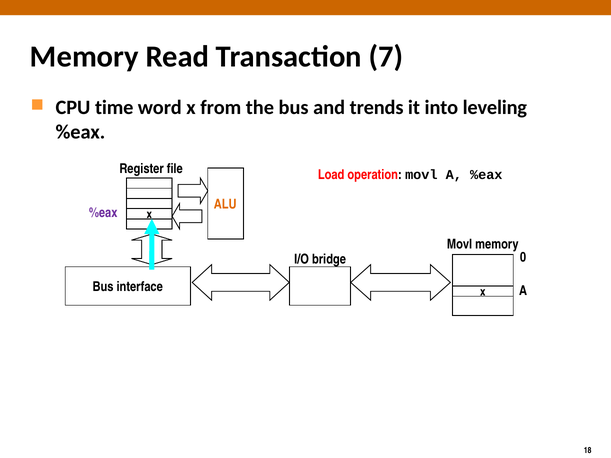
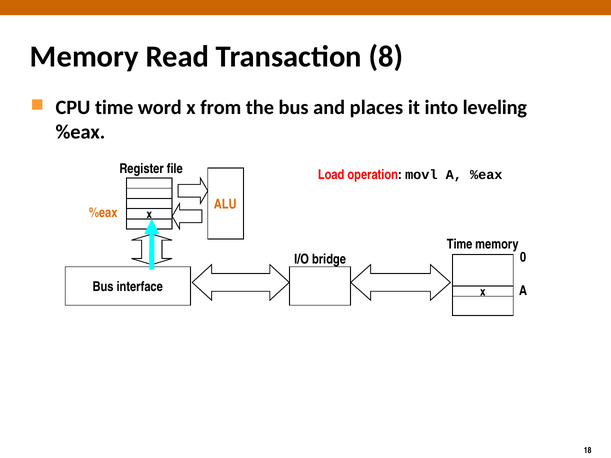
7: 7 -> 8 (386, 57)
trends: trends -> places (376, 108)
%eax colour: purple -> orange (103, 213)
Movl: Movl -> Time (460, 244)
